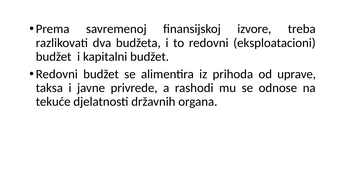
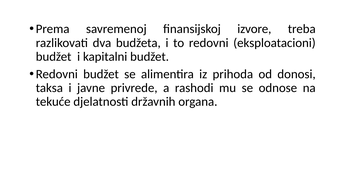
uprave: uprave -> donosi (297, 74)
